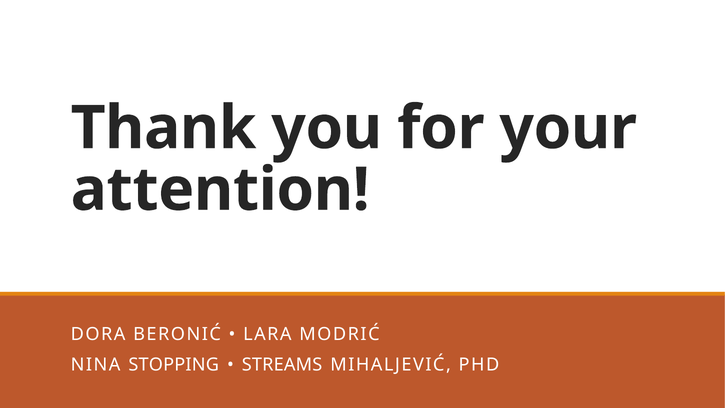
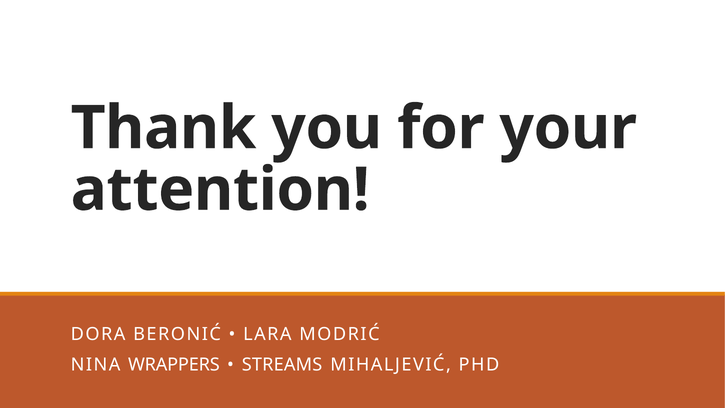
STOPPING: STOPPING -> WRAPPERS (174, 364)
